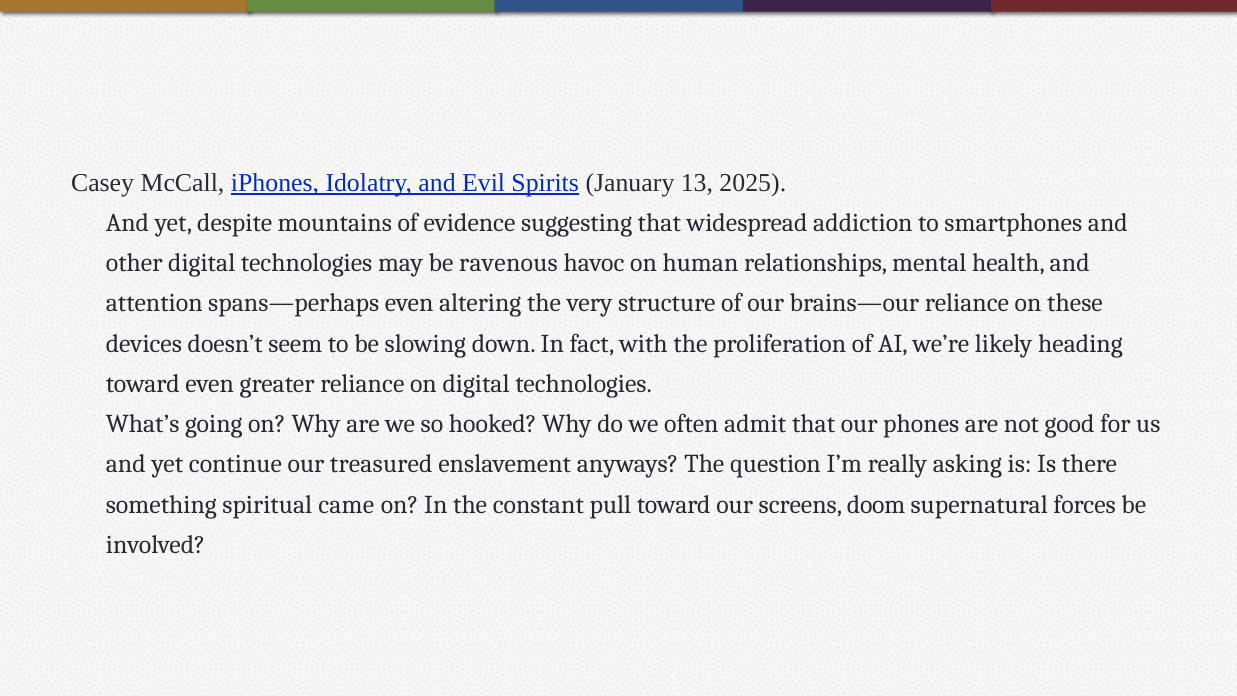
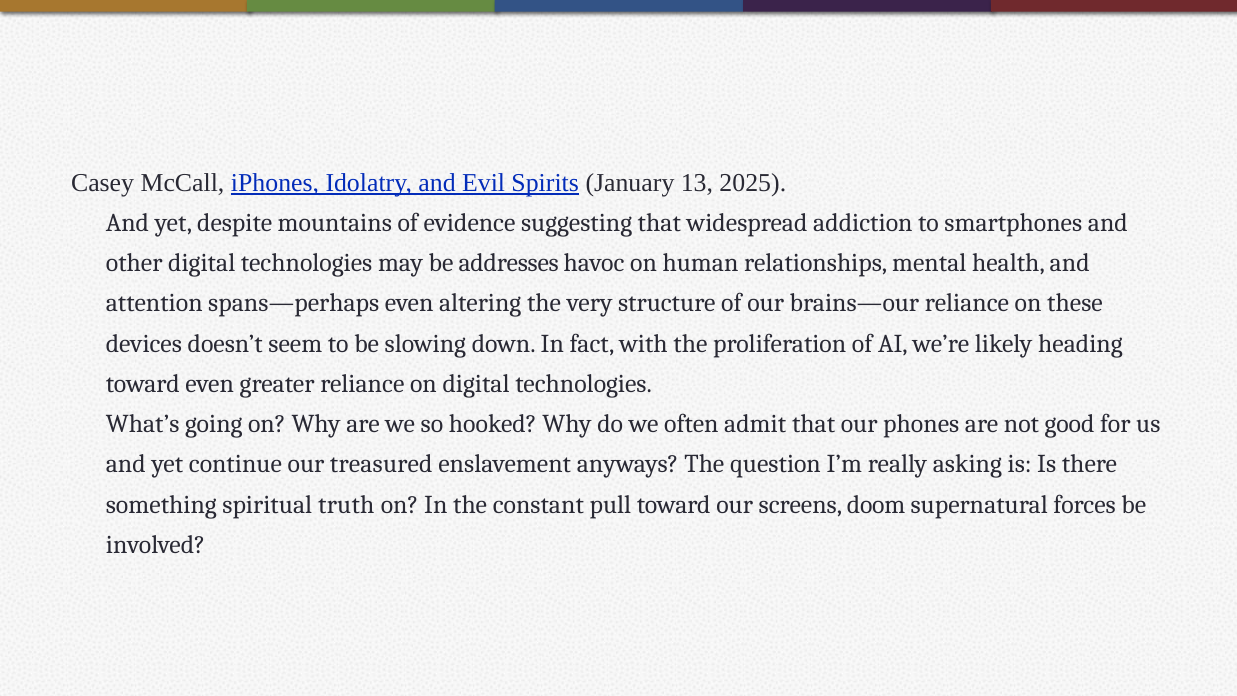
ravenous: ravenous -> addresses (509, 263)
came: came -> truth (346, 504)
